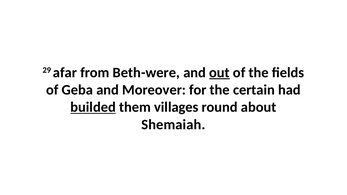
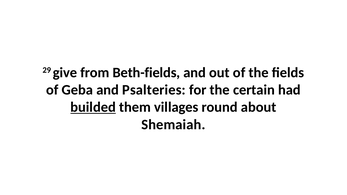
afar: afar -> give (65, 73)
Beth-were: Beth-were -> Beth-fields (146, 73)
out underline: present -> none (219, 73)
Moreover: Moreover -> Psalteries (154, 90)
